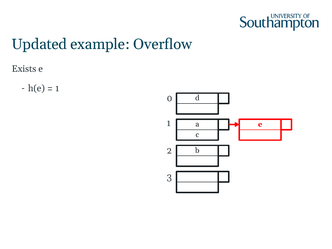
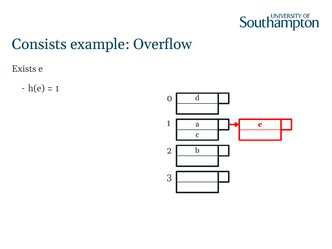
Updated: Updated -> Consists (39, 44)
